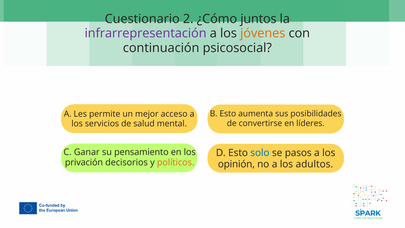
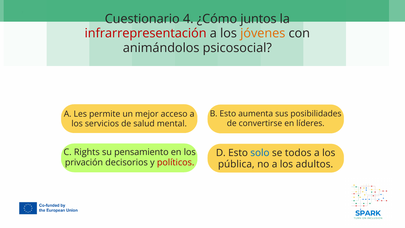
2: 2 -> 4 (188, 19)
infrarrepresentación colour: purple -> red (146, 33)
continuación: continuación -> animándolos (161, 48)
Ganar: Ganar -> Rights (87, 152)
pasos: pasos -> todos (298, 153)
políticos colour: orange -> red (176, 162)
opinión: opinión -> pública (236, 164)
